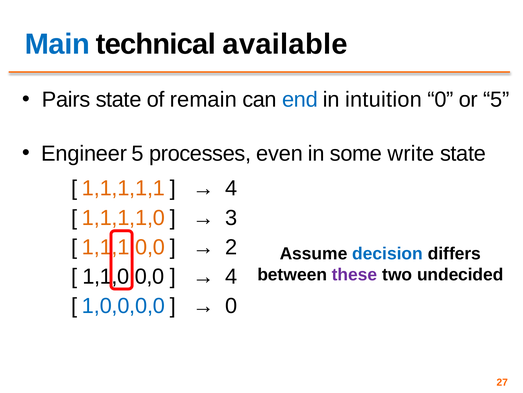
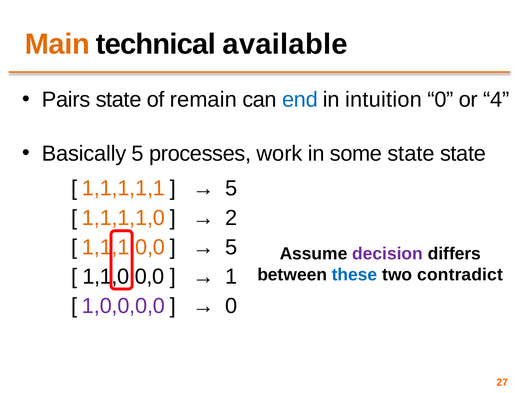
Main colour: blue -> orange (57, 44)
or 5: 5 -> 4 (496, 100)
Engineer: Engineer -> Basically (84, 153)
even: even -> work (279, 153)
some write: write -> state (411, 153)
4: 4 -> 5 (231, 188)
3: 3 -> 2 (231, 217)
2: 2 -> 5 (231, 247)
decision colour: blue -> purple (388, 253)
4: 4 -> 1 (231, 276)
these colour: purple -> blue (355, 274)
undecided: undecided -> contradict (460, 274)
1,0,0,0,0 colour: blue -> purple (123, 305)
